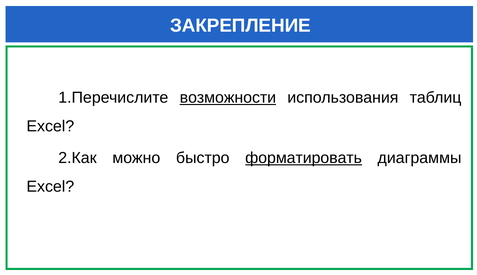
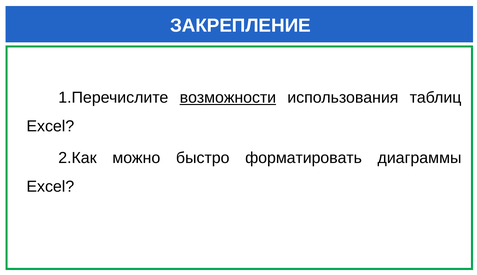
форматировать underline: present -> none (304, 158)
